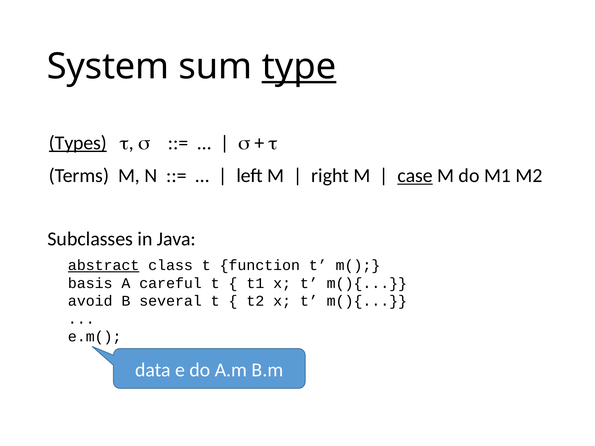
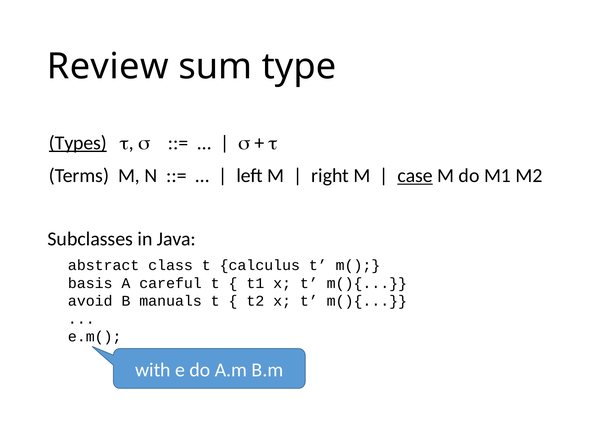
System: System -> Review (108, 67)
type underline: present -> none (299, 67)
abstract underline: present -> none (104, 265)
function: function -> calculus (260, 265)
several: several -> manuals (171, 301)
data: data -> with (153, 370)
